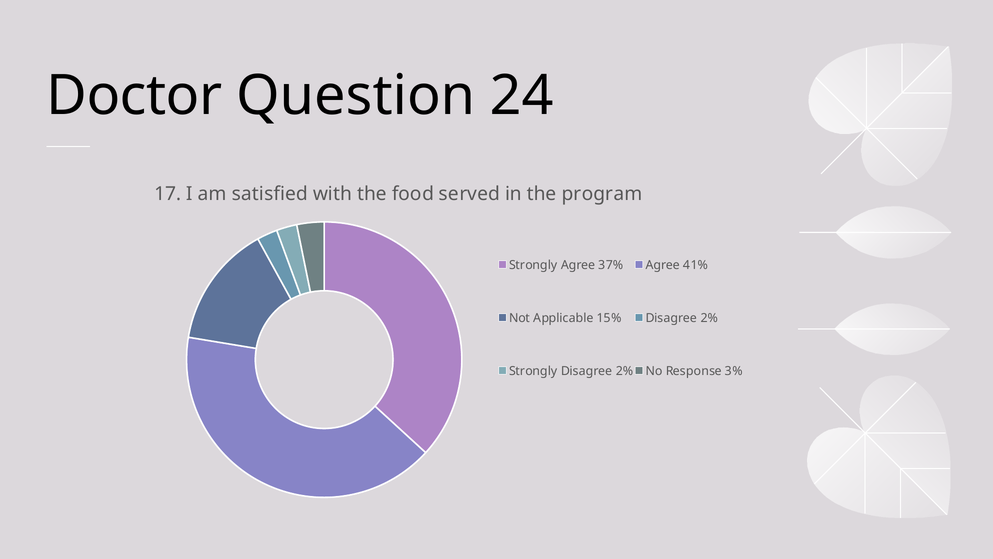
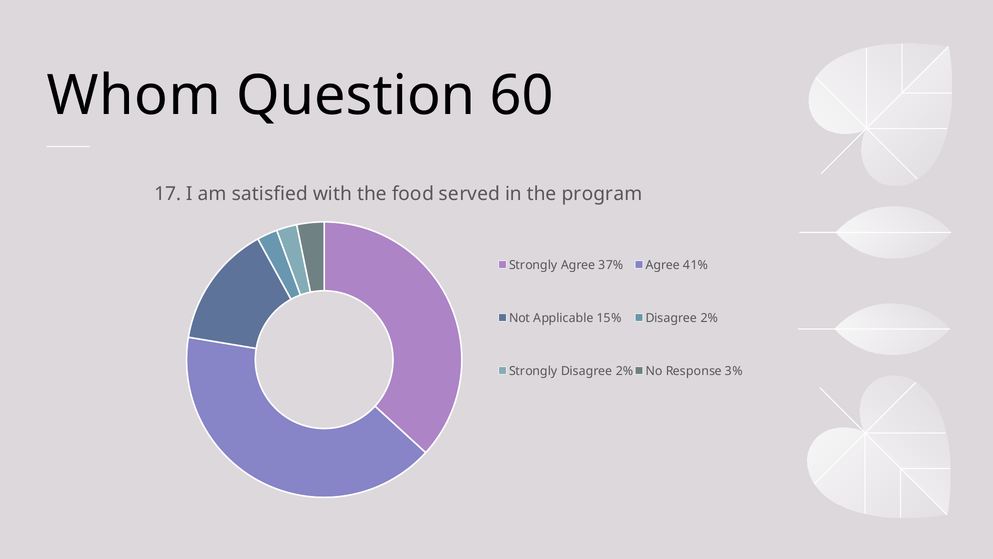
Doctor: Doctor -> Whom (134, 96)
24: 24 -> 60 (522, 96)
